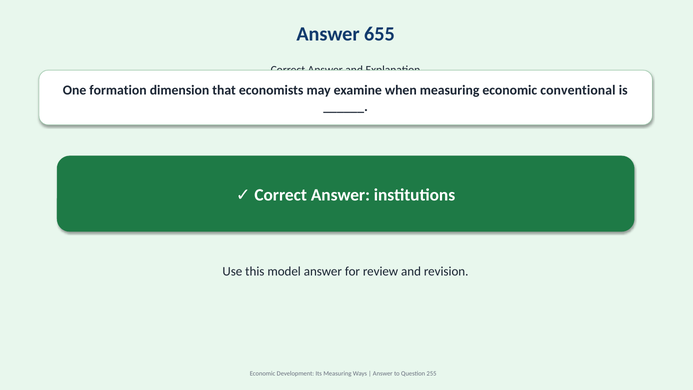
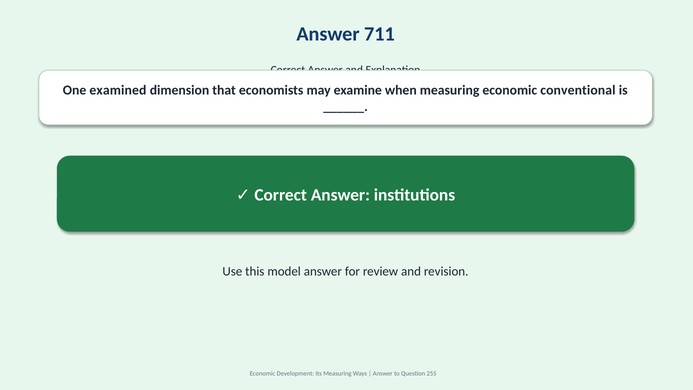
655: 655 -> 711 (379, 34)
formation: formation -> examined (118, 90)
